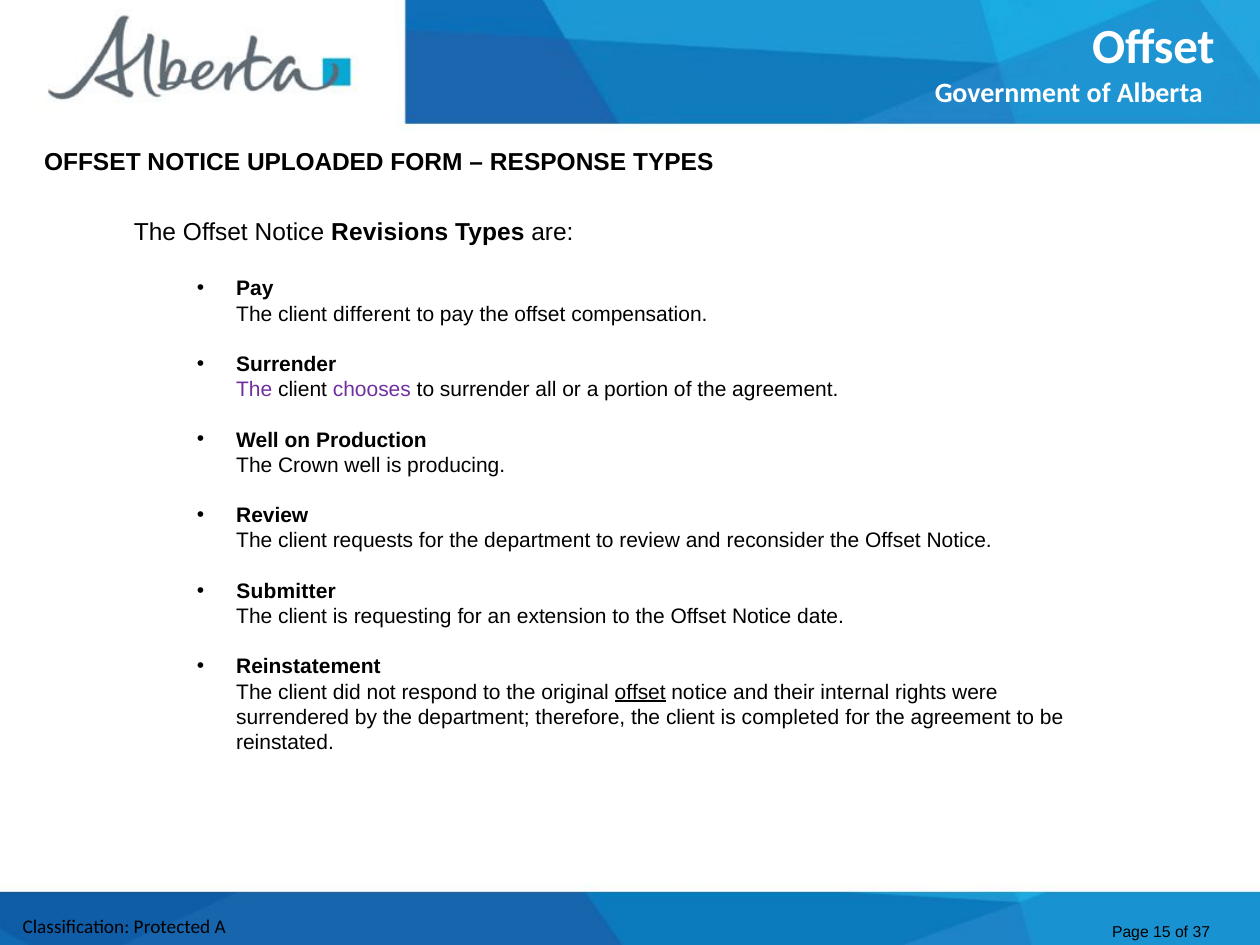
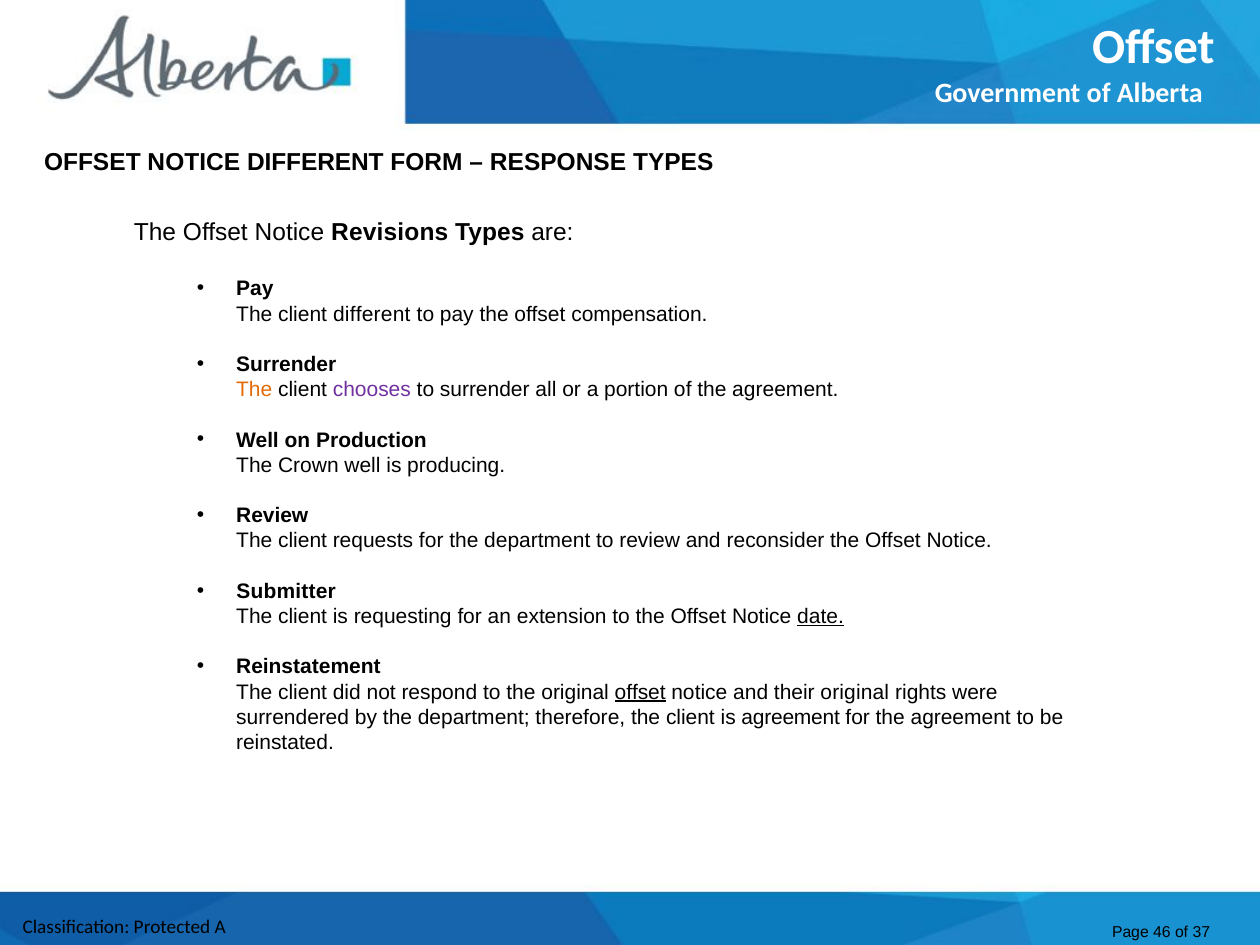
NOTICE UPLOADED: UPLOADED -> DIFFERENT (315, 163)
The colour: purple -> orange (254, 390)
date underline: none -> present (821, 616)
their internal: internal -> original (855, 692)
is completed: completed -> agreement (791, 717)
15: 15 -> 46 (1162, 932)
